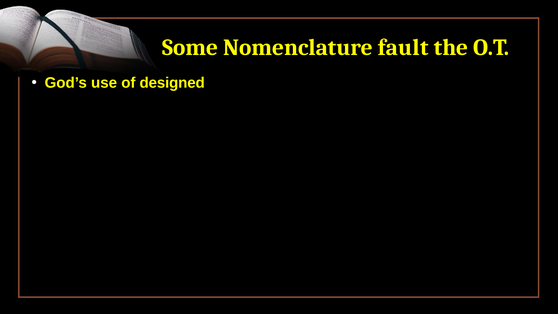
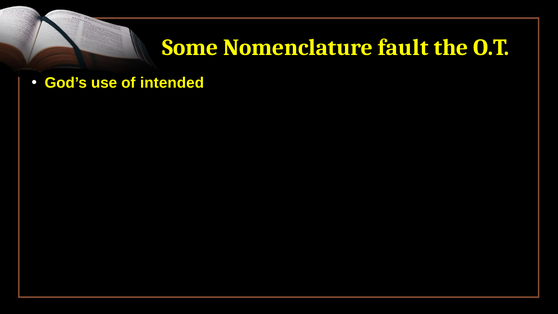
designed: designed -> intended (172, 83)
